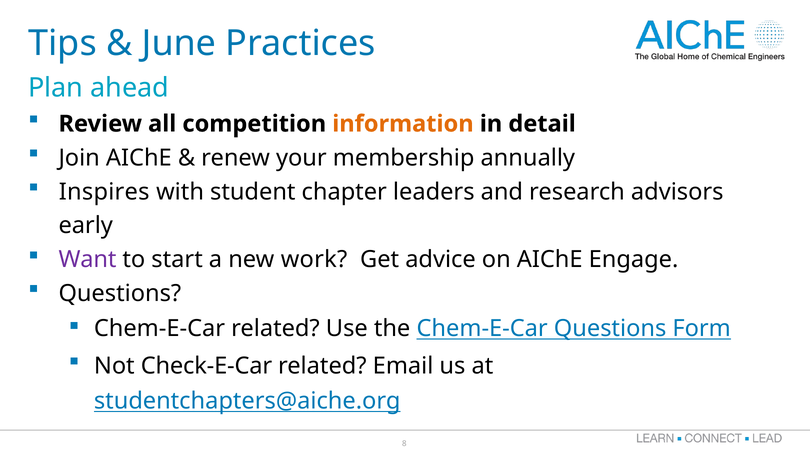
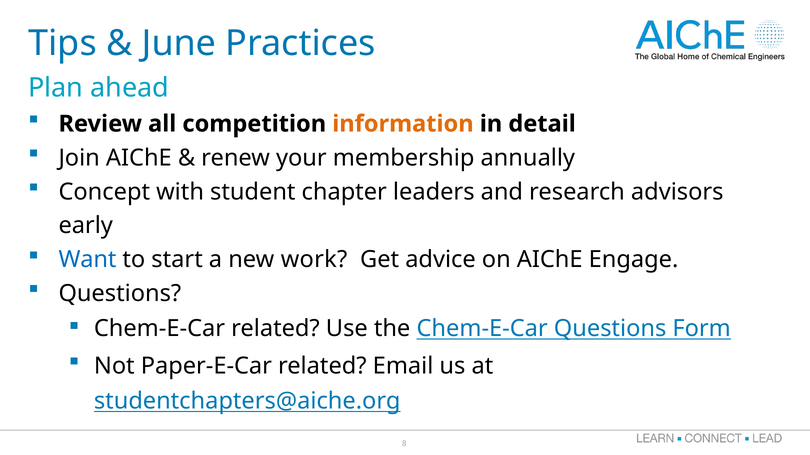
Inspires: Inspires -> Concept (104, 192)
Want colour: purple -> blue (87, 260)
Check-E-Car: Check-E-Car -> Paper-E-Car (206, 367)
